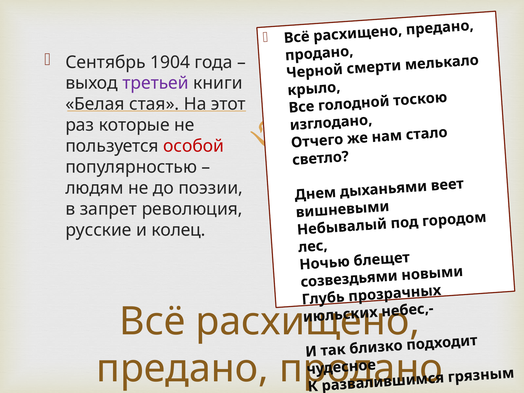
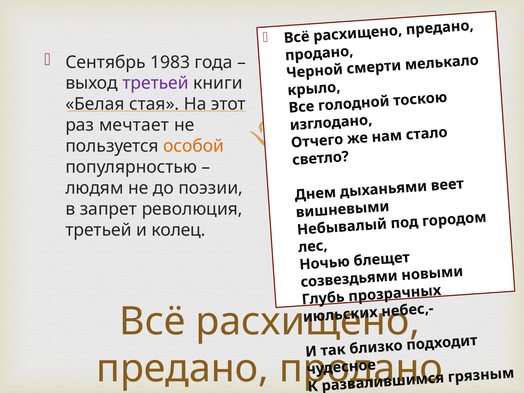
1904: 1904 -> 1983 (170, 62)
которые: которые -> мечтает (134, 125)
особой colour: red -> orange (194, 146)
русские: русские -> третьей (98, 230)
